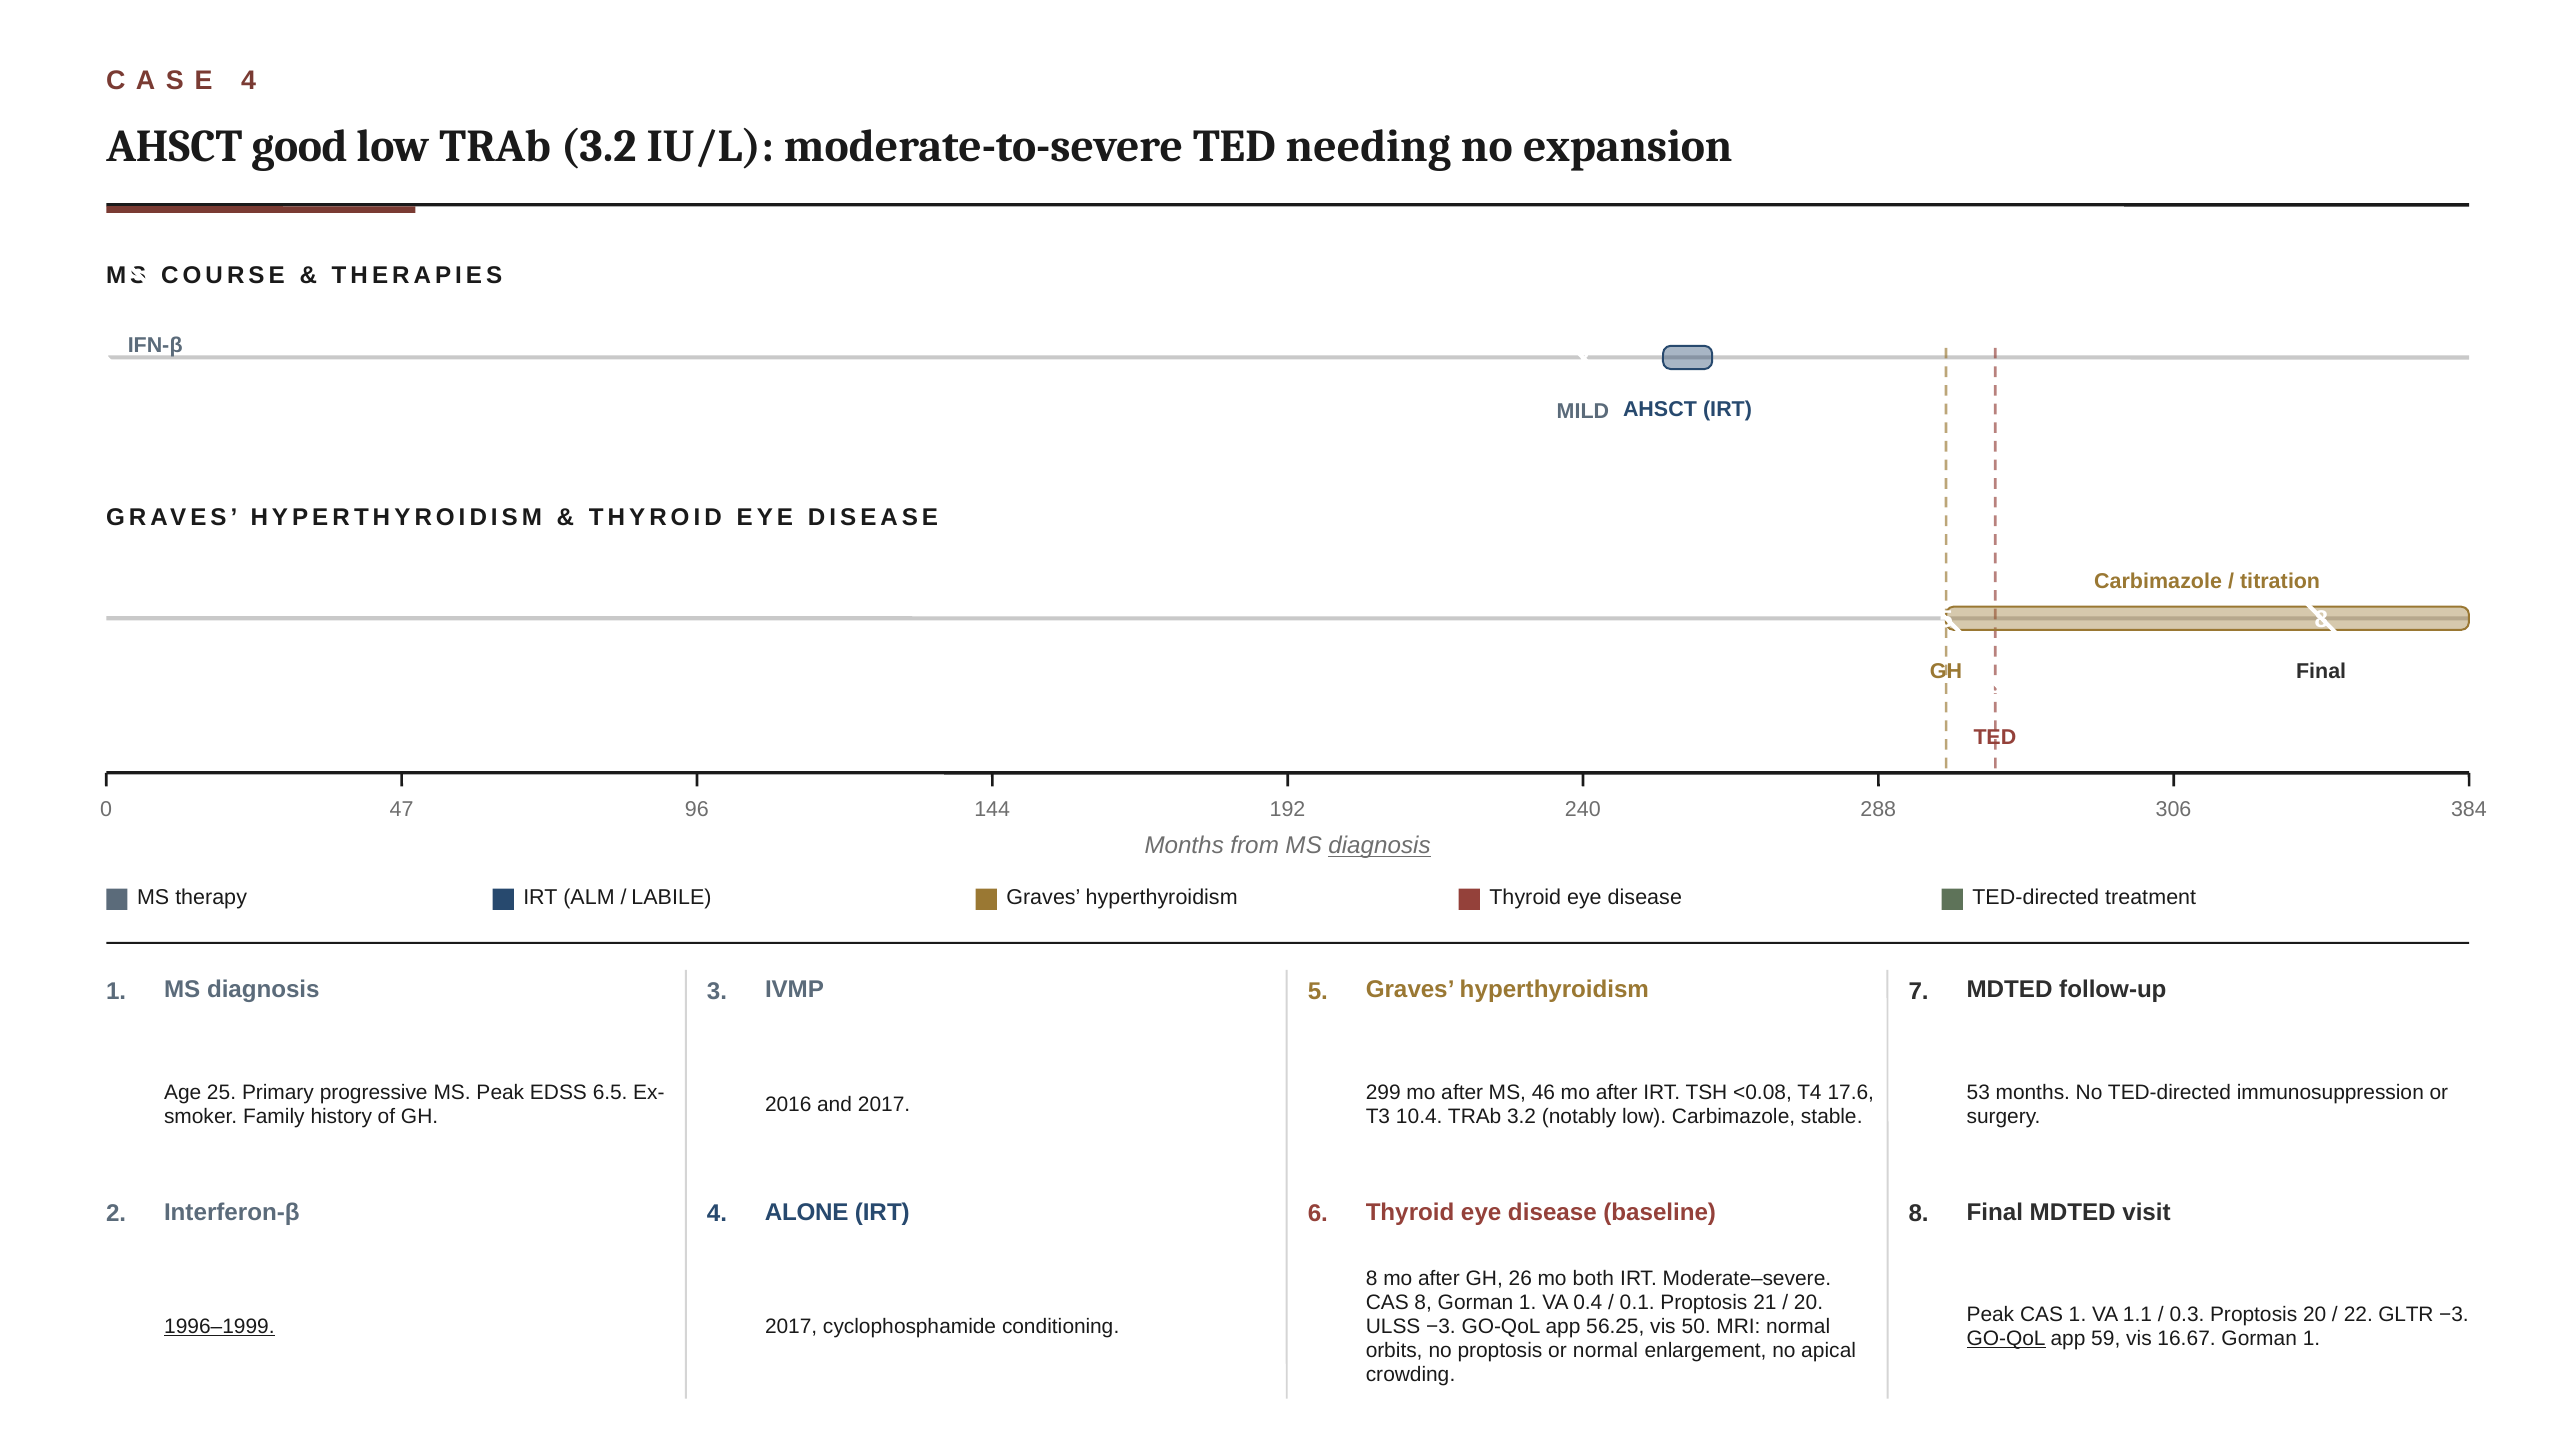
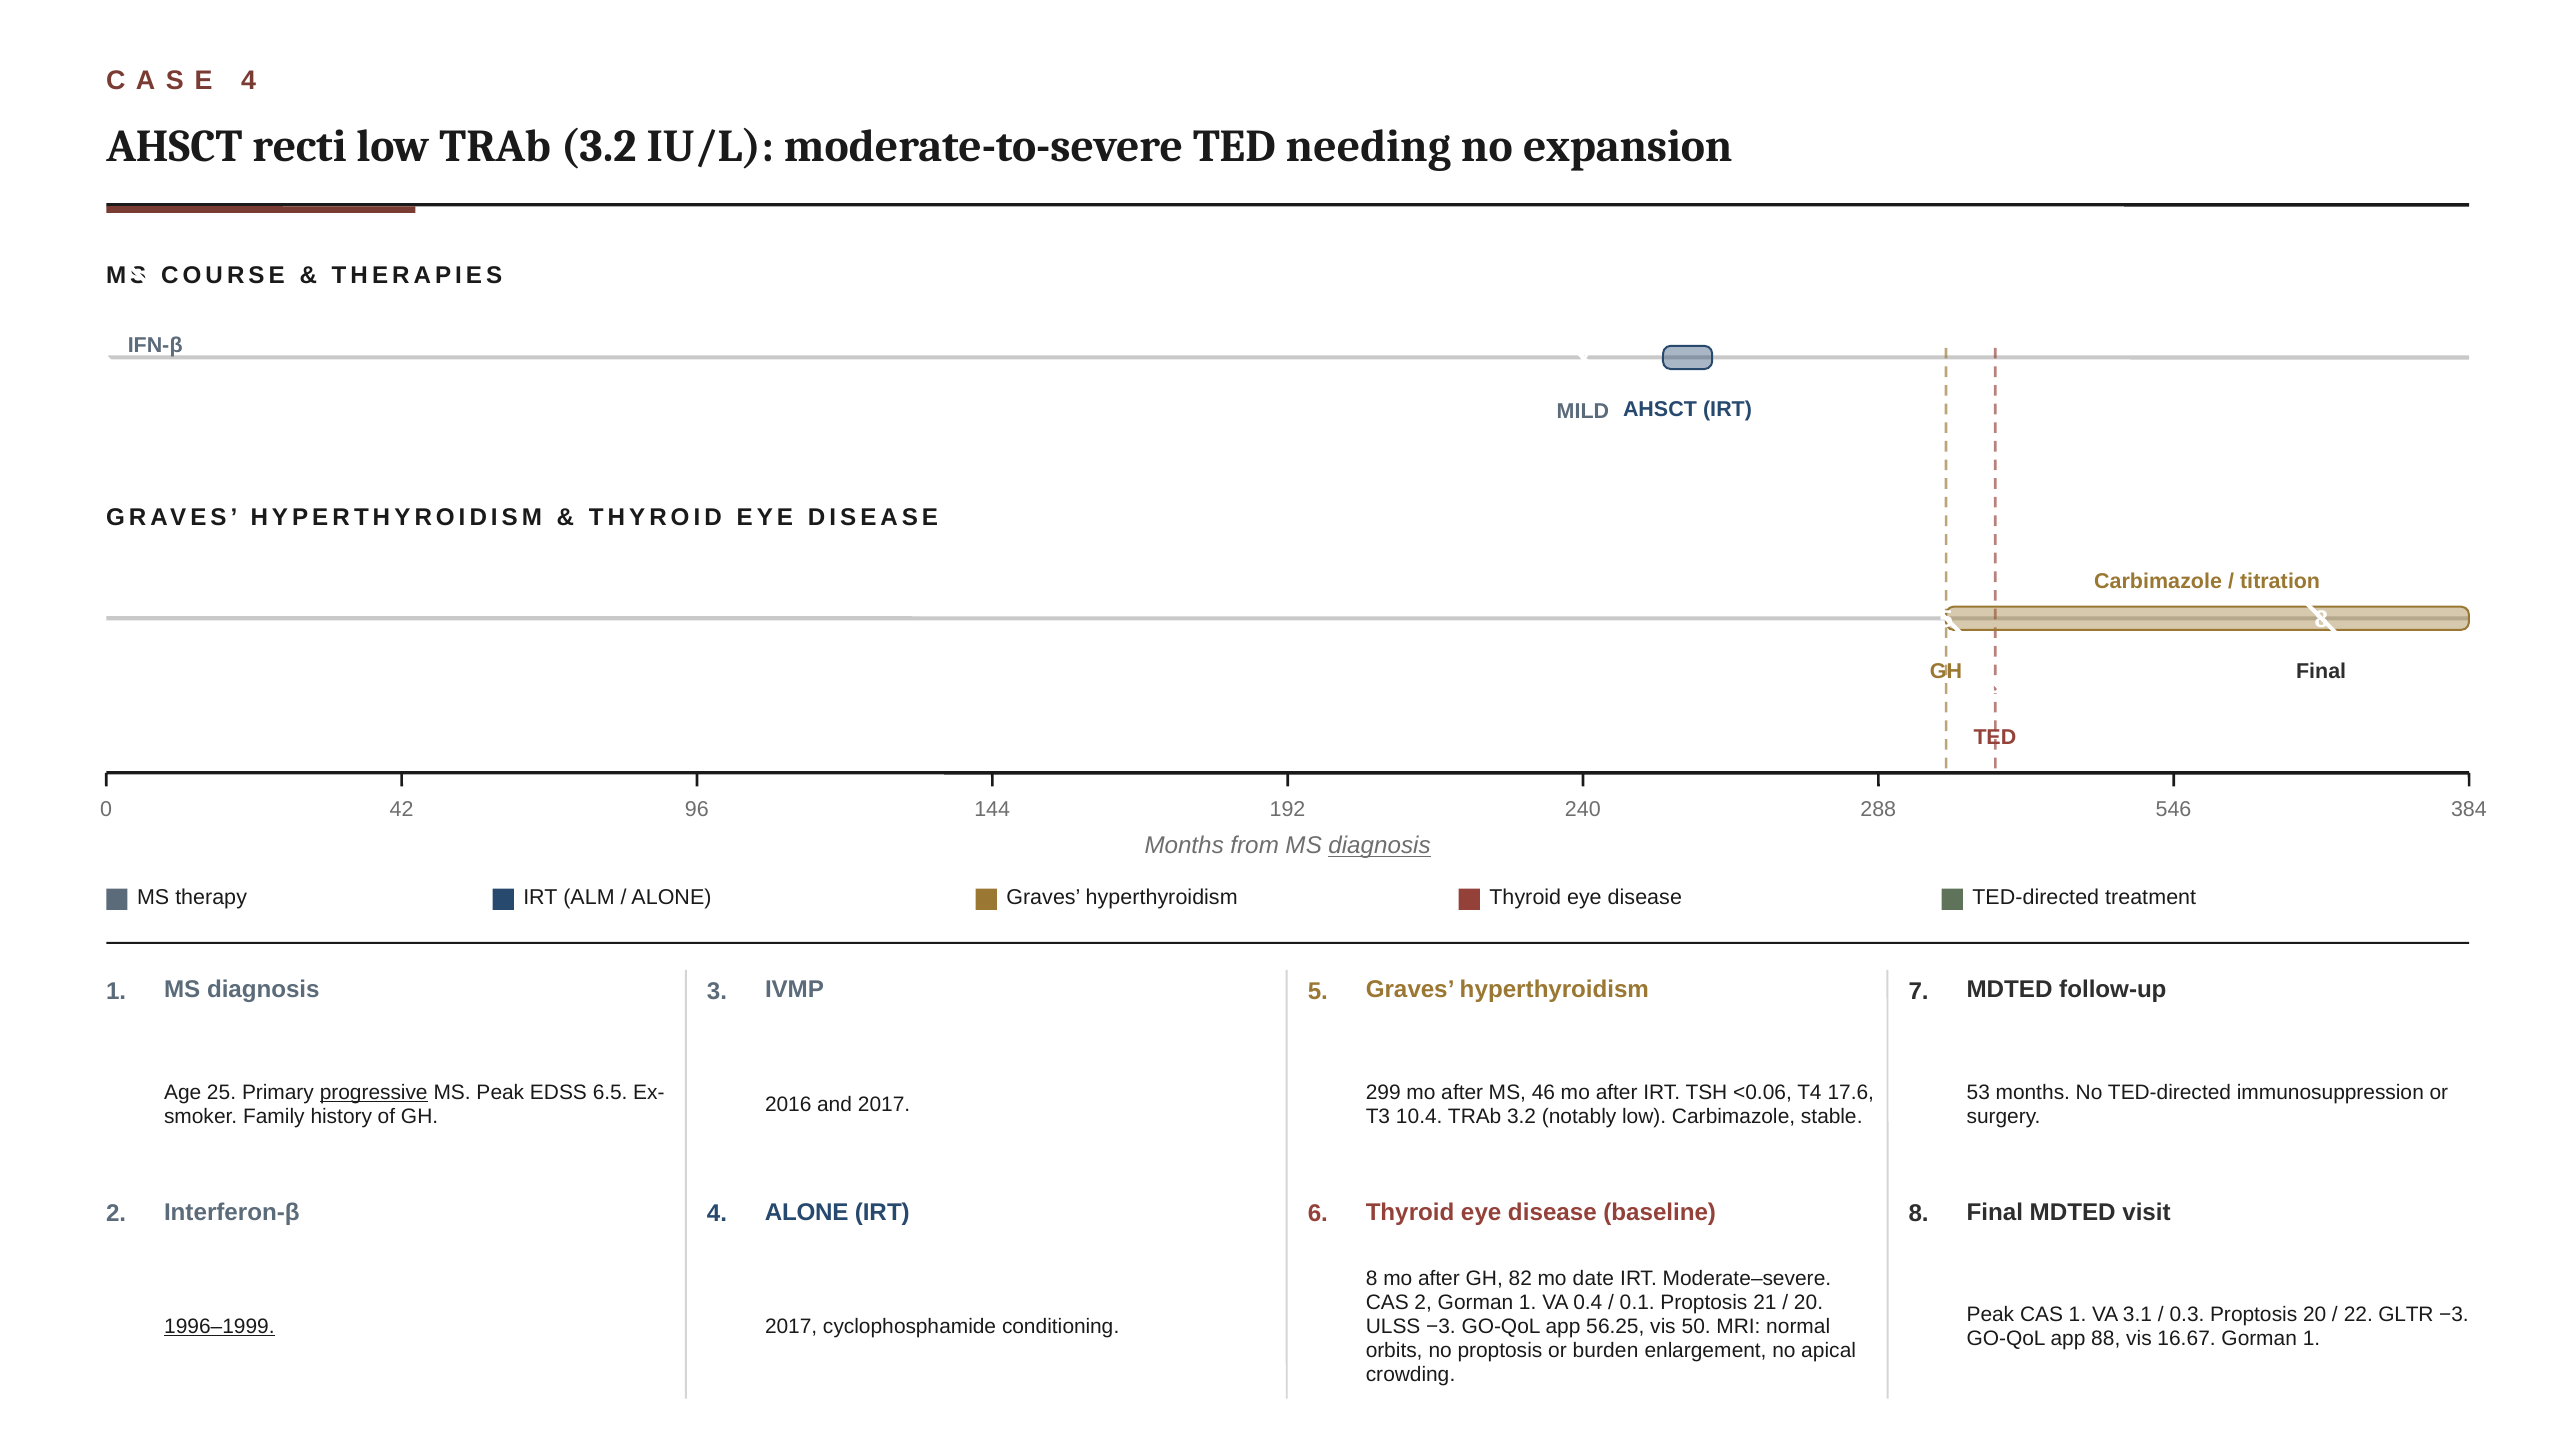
good: good -> recti (299, 146)
47: 47 -> 42 (402, 809)
306: 306 -> 546 (2174, 809)
LABILE: LABILE -> ALONE (671, 898)
progressive underline: none -> present (374, 1092)
<0.08: <0.08 -> <0.06 (1762, 1092)
26: 26 -> 82 (1520, 1279)
both: both -> date (1593, 1279)
CAS 8: 8 -> 2 (1423, 1303)
1.1: 1.1 -> 3.1 (2138, 1315)
GO-QoL underline: present -> none (2006, 1338)
59: 59 -> 88 (2106, 1338)
or normal: normal -> burden (1605, 1350)
